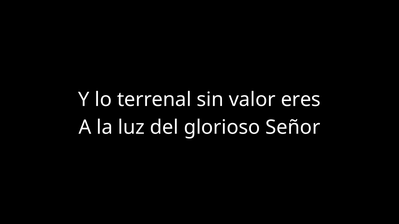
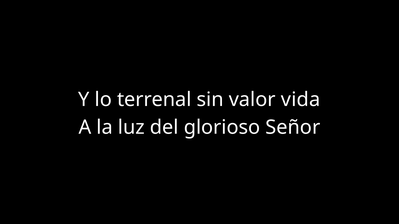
eres: eres -> vida (301, 100)
